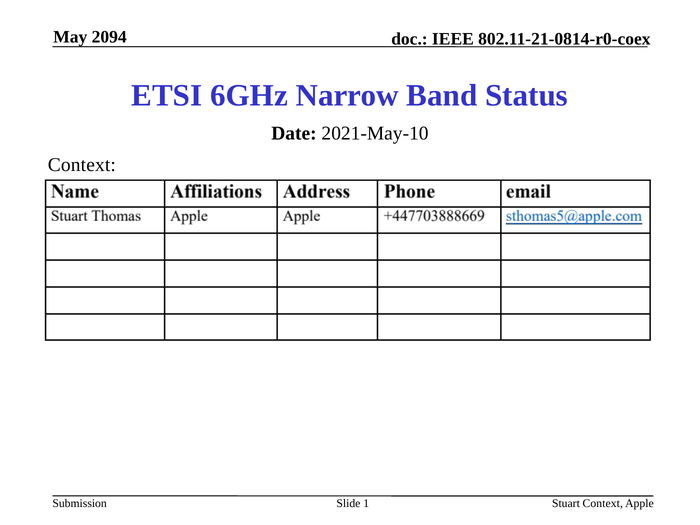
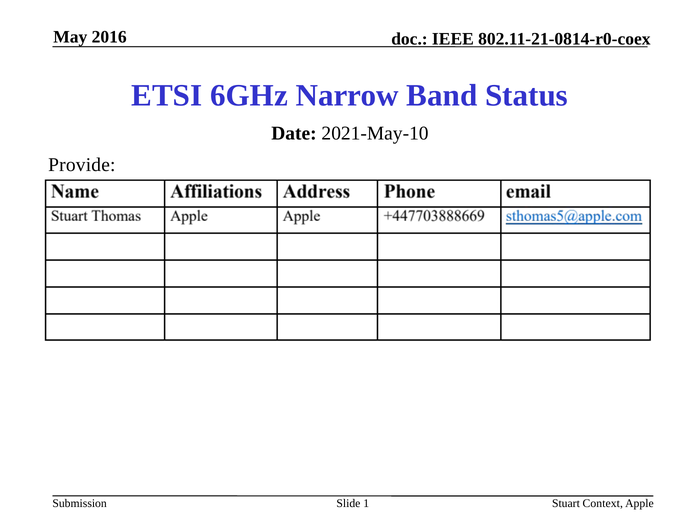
2094: 2094 -> 2016 (109, 37)
Context: Context -> Provide (82, 165)
